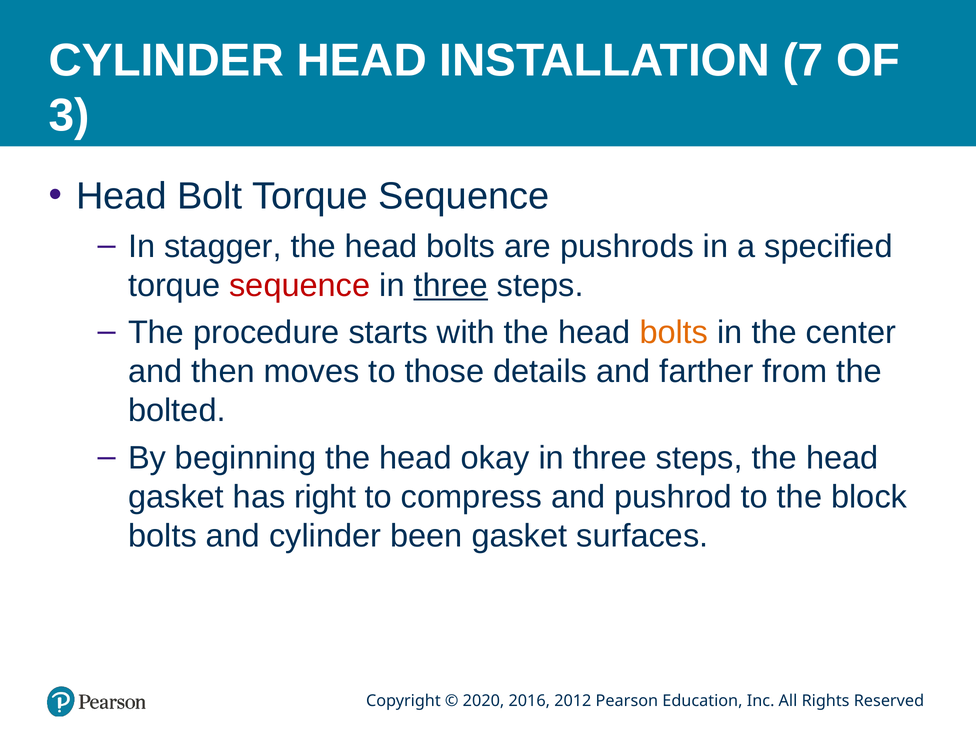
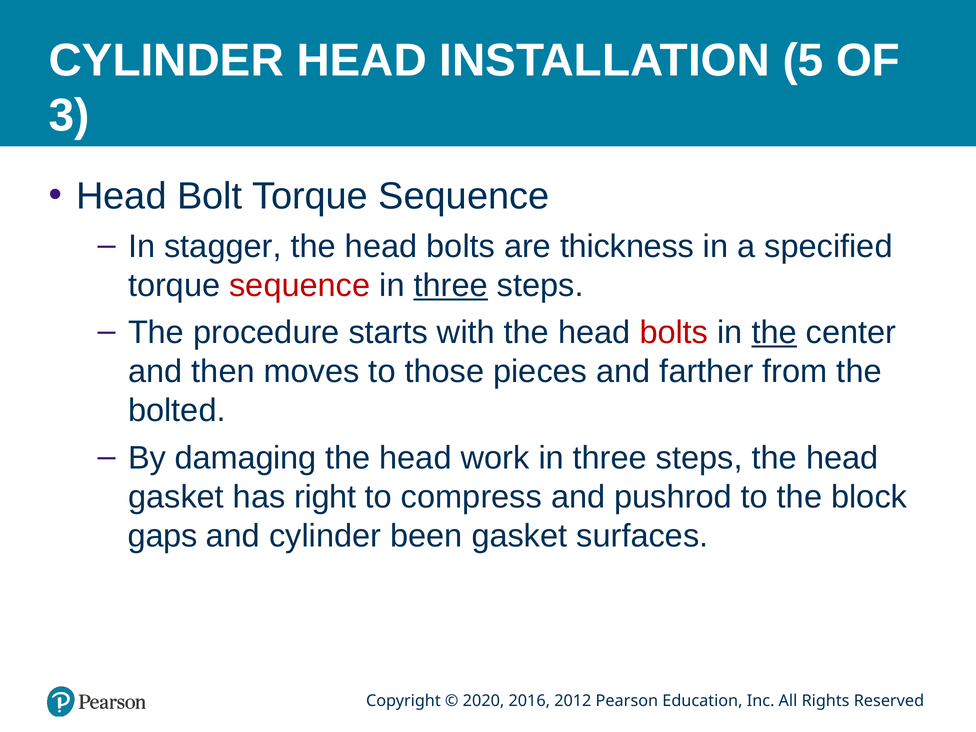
7: 7 -> 5 (803, 60)
pushrods: pushrods -> thickness (627, 246)
bolts colour: orange -> red (674, 333)
the underline: none -> present (774, 333)
details: details -> pieces (540, 372)
beginning: beginning -> damaging (246, 458)
okay: okay -> work (495, 458)
bolts: bolts -> gaps (163, 536)
